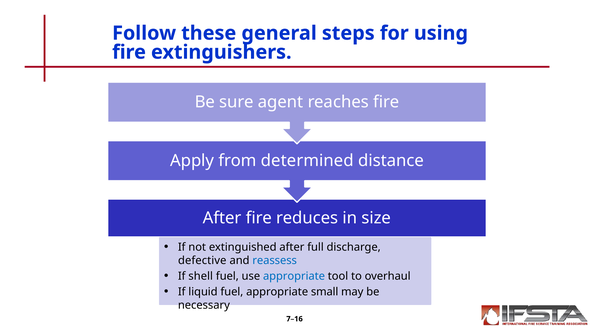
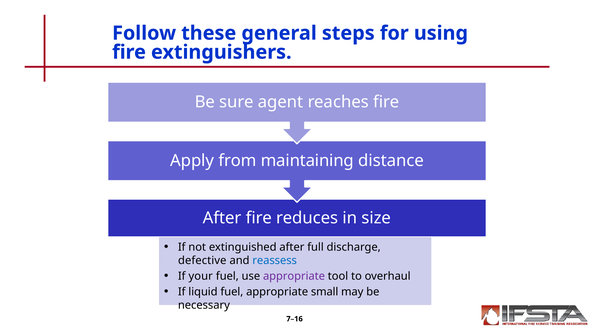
determined: determined -> maintaining (307, 161)
shell: shell -> your (201, 276)
appropriate colour: blue -> purple (294, 276)
